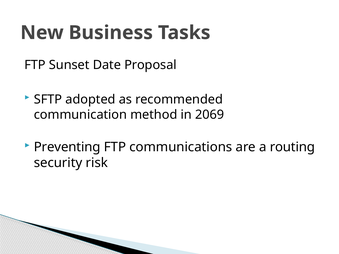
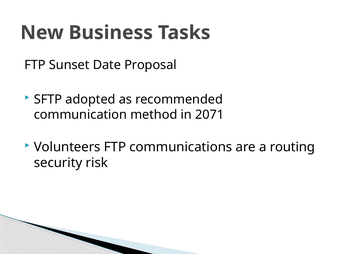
2069: 2069 -> 2071 (210, 115)
Preventing: Preventing -> Volunteers (67, 147)
